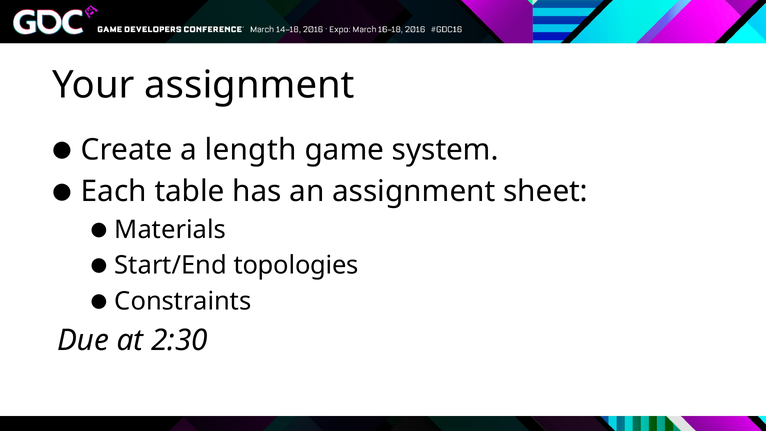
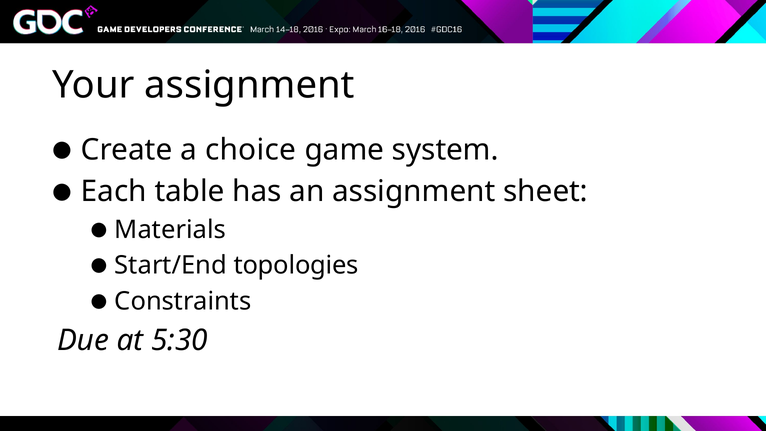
length: length -> choice (251, 150)
2:30: 2:30 -> 5:30 (179, 340)
